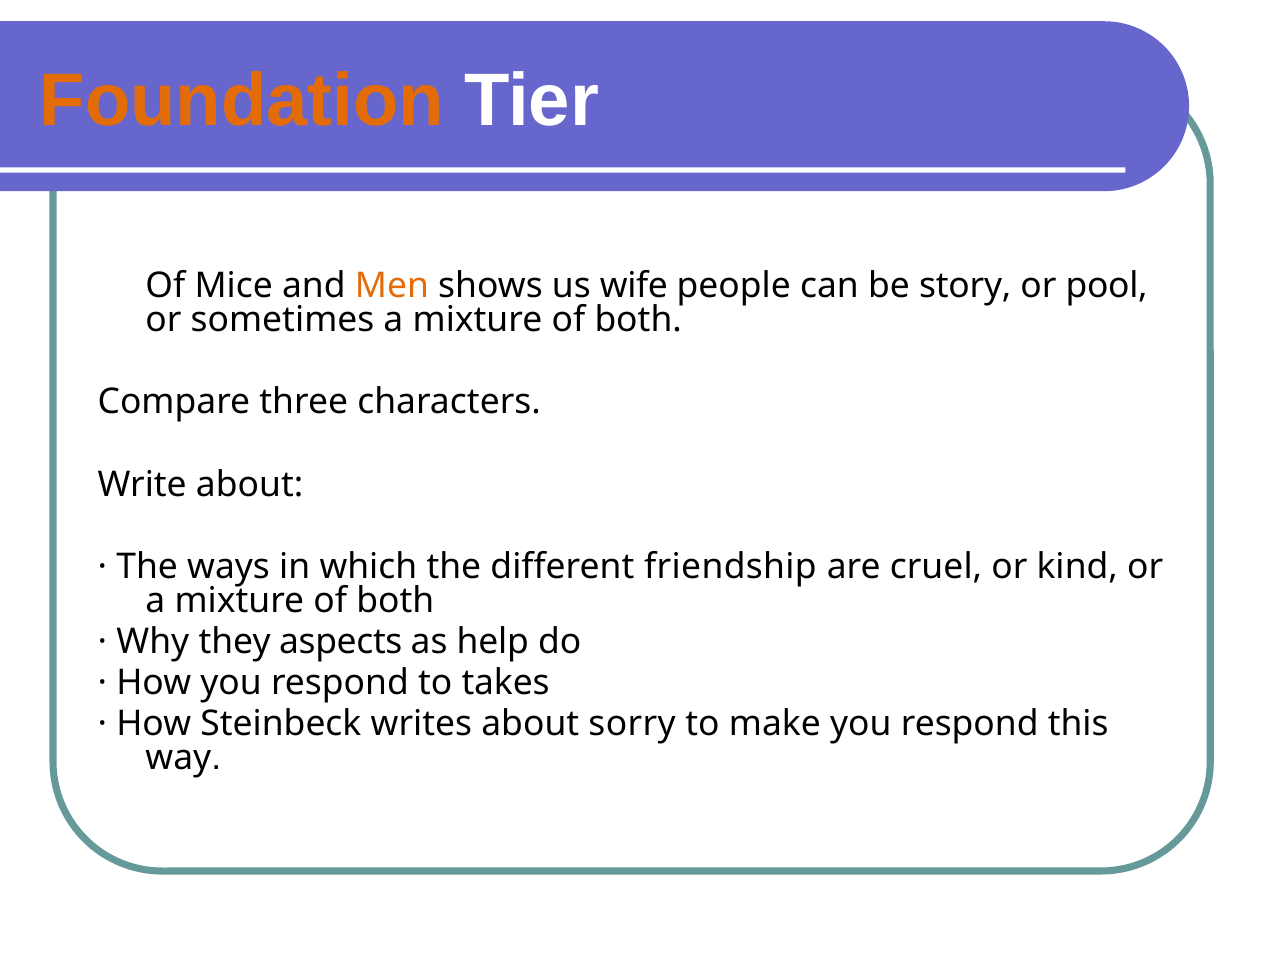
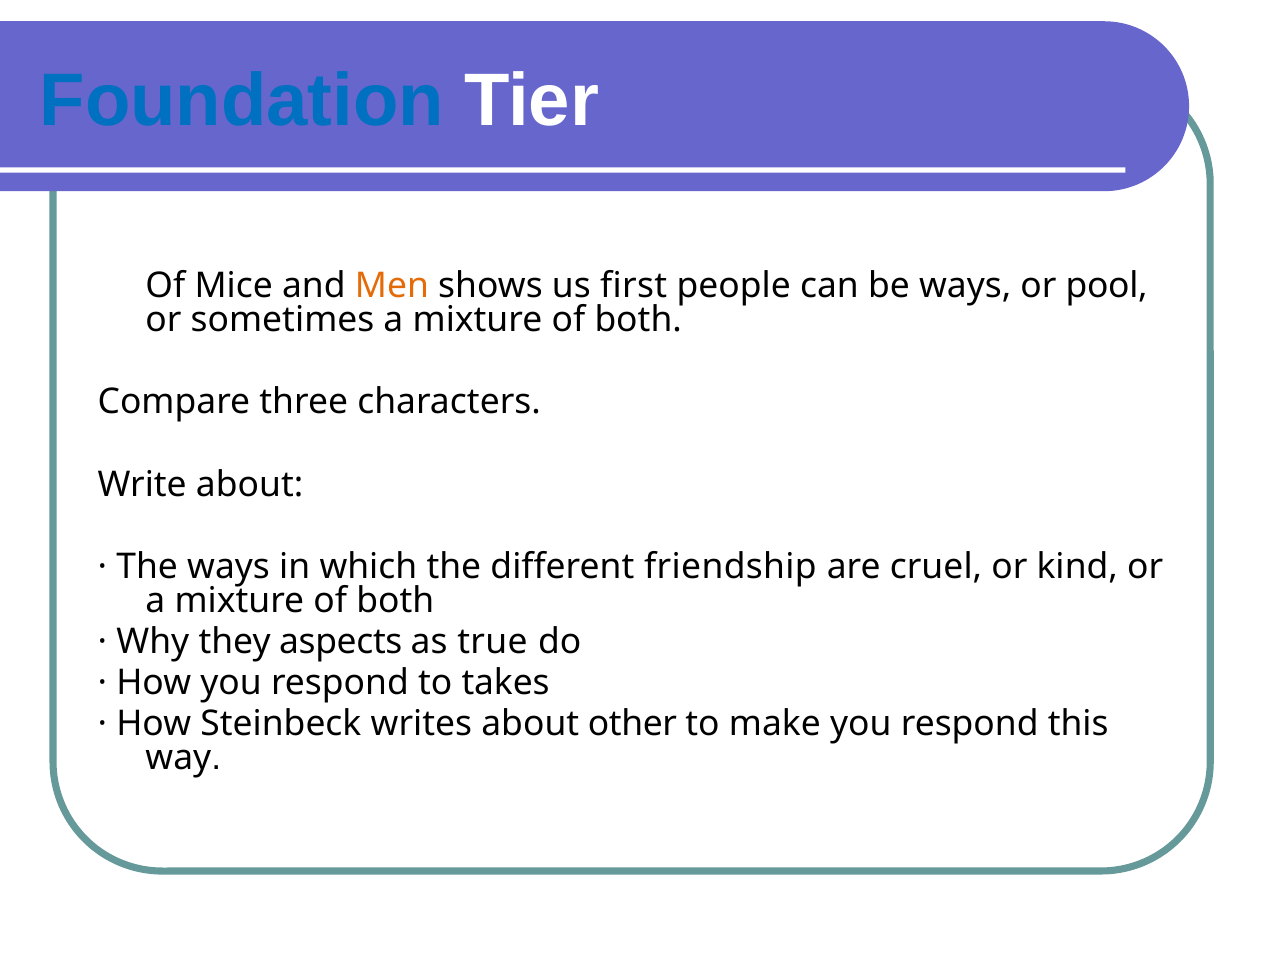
Foundation colour: orange -> blue (242, 101)
wife: wife -> first (634, 286)
be story: story -> ways (965, 286)
help: help -> true (493, 641)
sorry: sorry -> other (632, 724)
